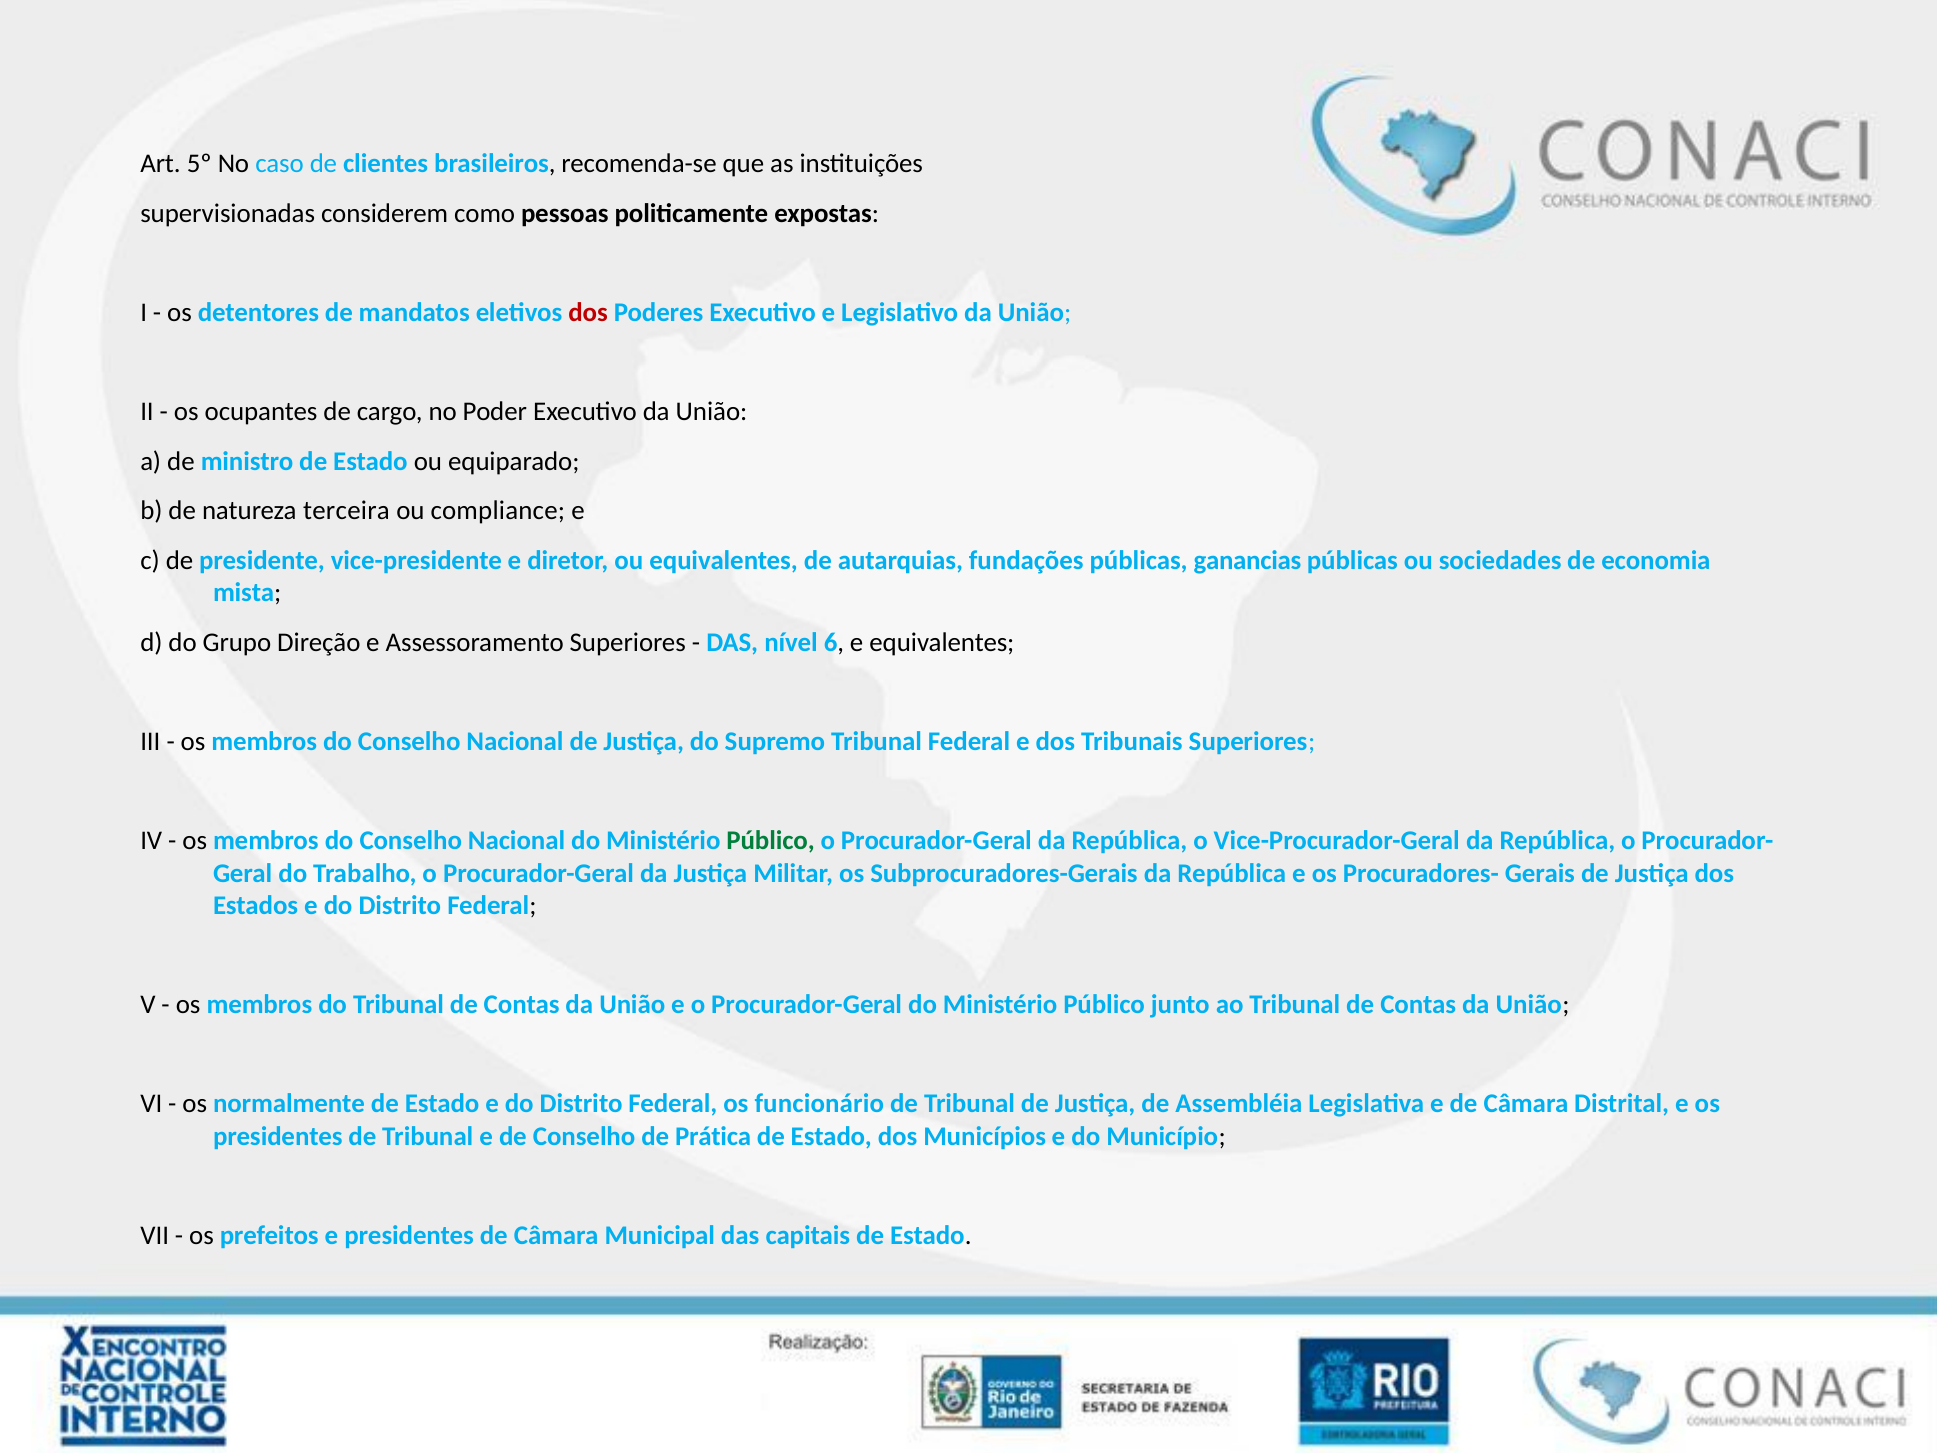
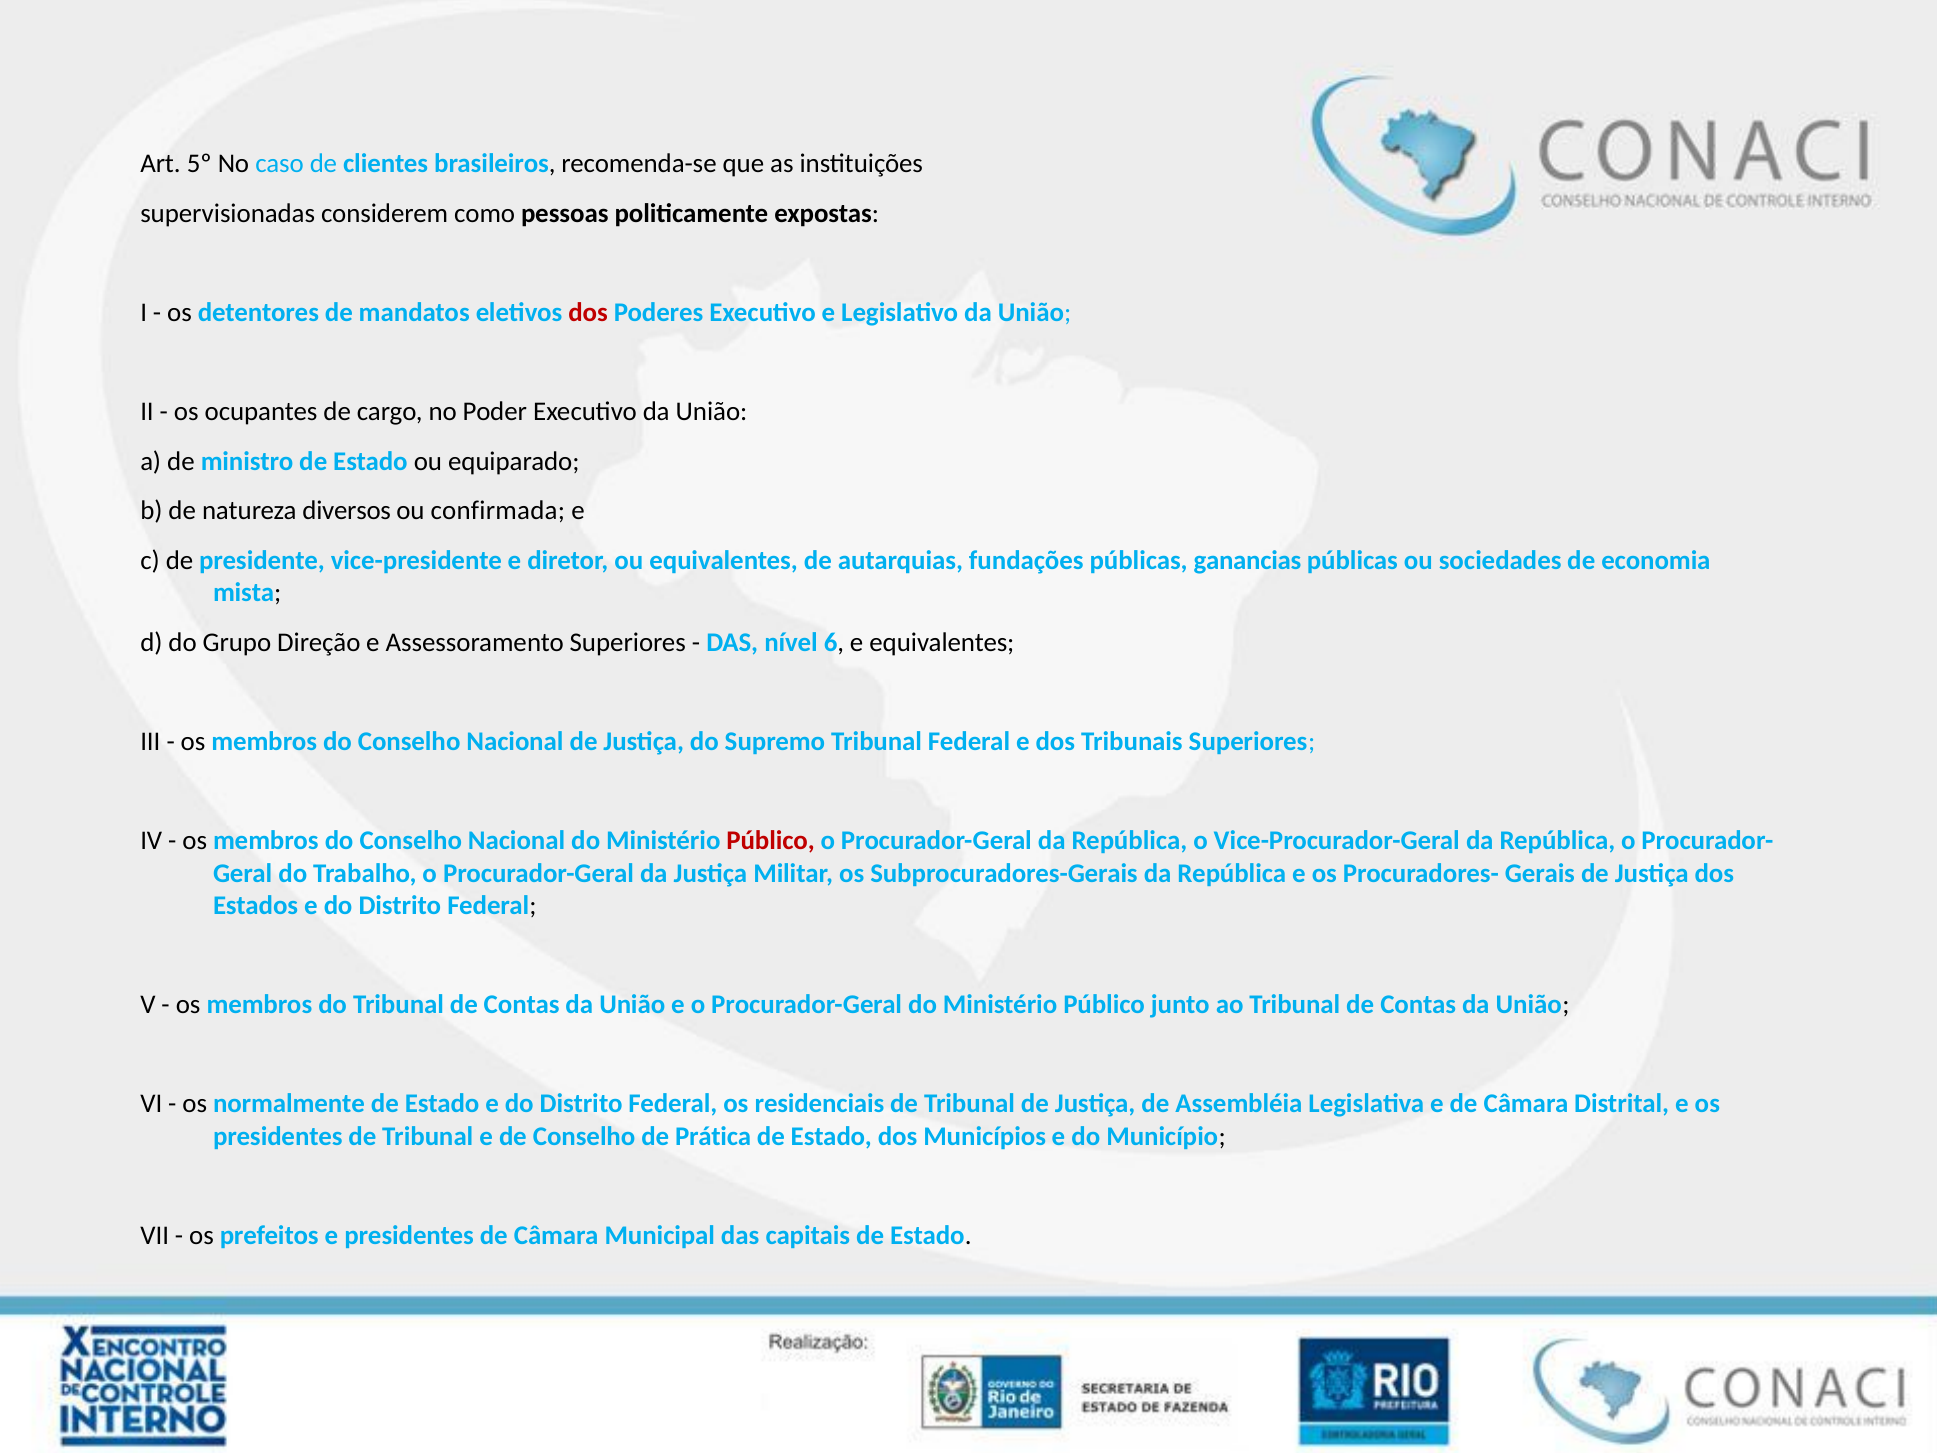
terceira: terceira -> diversos (347, 511)
compliance: compliance -> confirmada (498, 511)
Público colour: green -> red (771, 841)
funcionário: funcionário -> residenciais (819, 1104)
